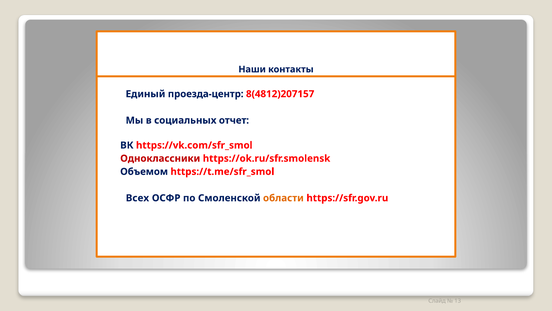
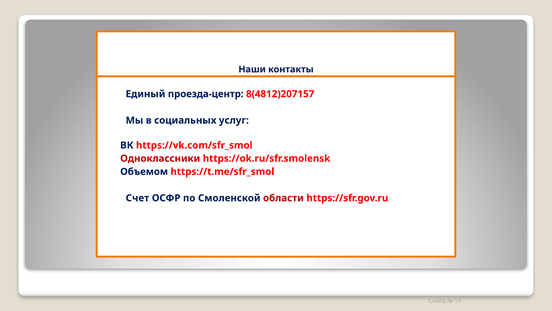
отчет: отчет -> услуг (234, 120)
Всех: Всех -> Счет (137, 198)
области colour: orange -> red (283, 198)
